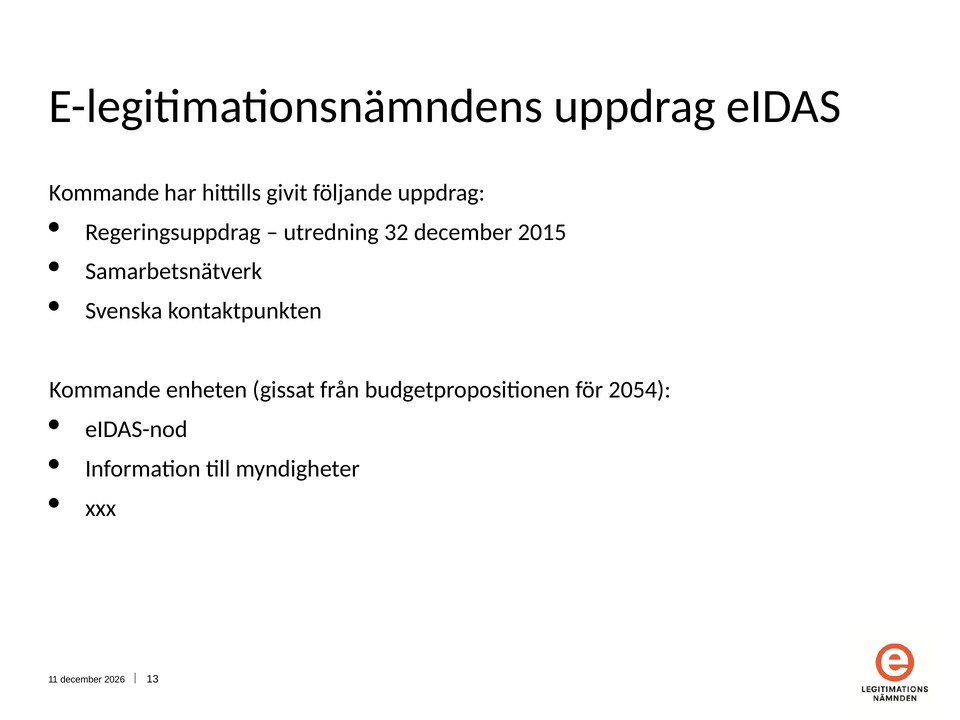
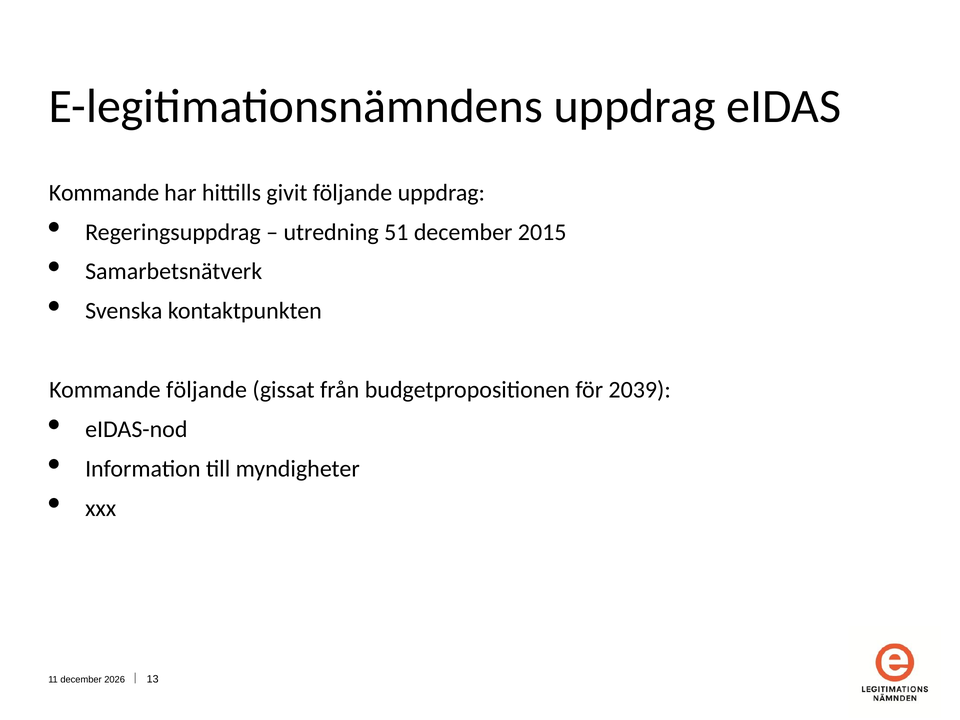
32: 32 -> 51 (396, 232)
Kommande enheten: enheten -> följande (206, 390)
2054: 2054 -> 2039 (640, 390)
